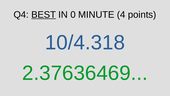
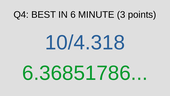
BEST underline: present -> none (44, 15)
0: 0 -> 6 (73, 15)
4: 4 -> 3 (121, 15)
2.37636469: 2.37636469 -> 6.36851786 (85, 73)
